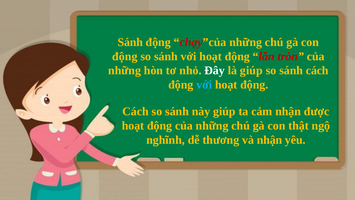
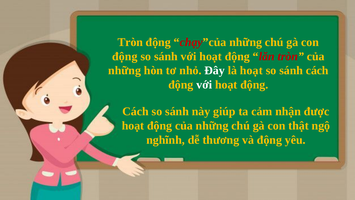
Sánh: Sánh -> Tròn (130, 42)
là giúp: giúp -> hoạt (251, 70)
với colour: light blue -> white (204, 85)
và nhận: nhận -> động (269, 140)
